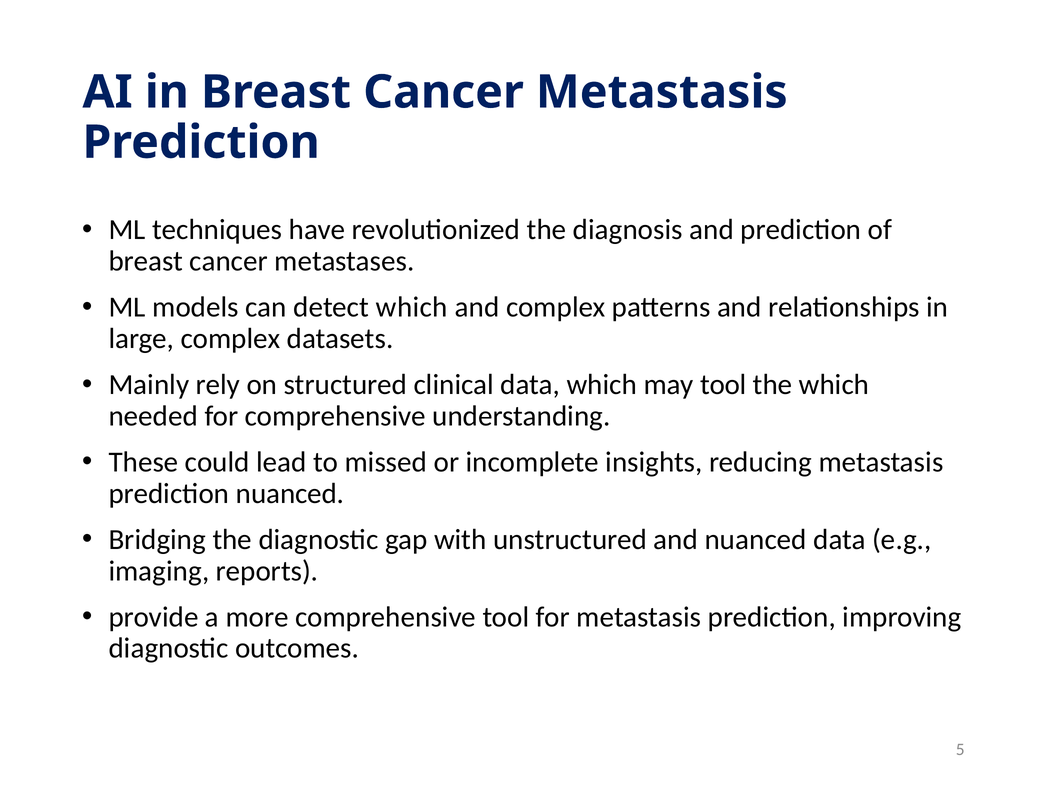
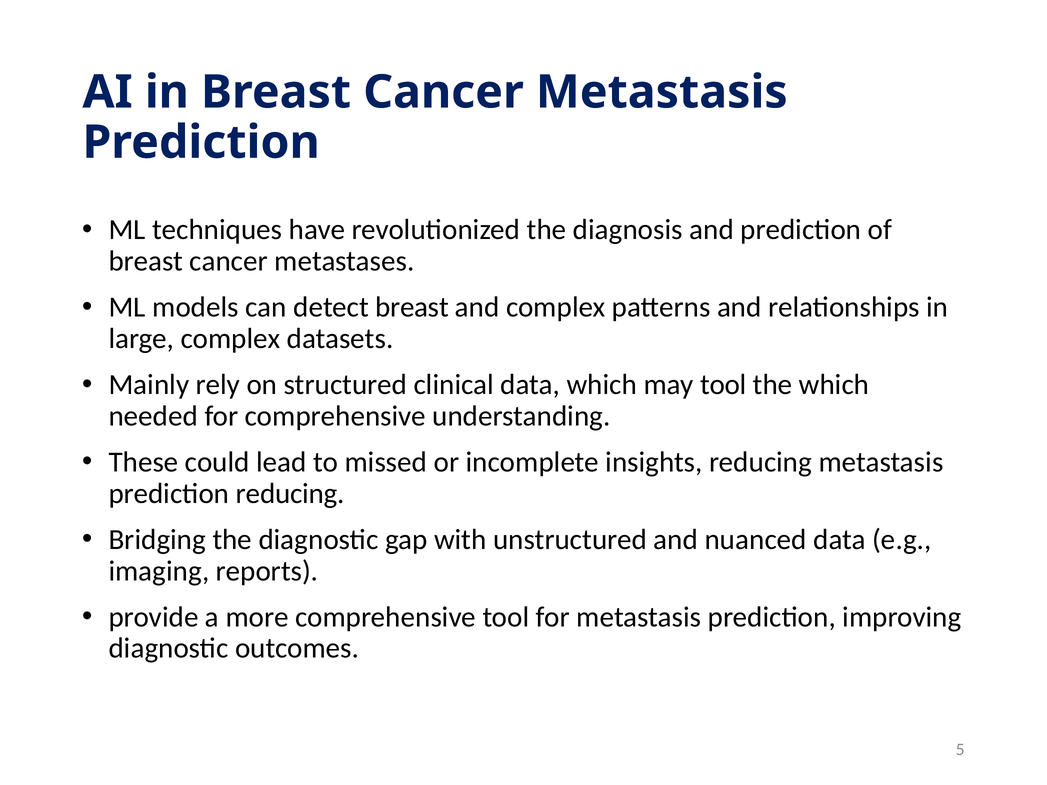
detect which: which -> breast (412, 307)
prediction nuanced: nuanced -> reducing (290, 494)
